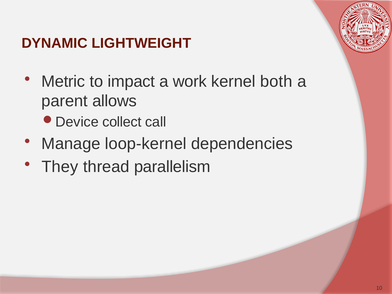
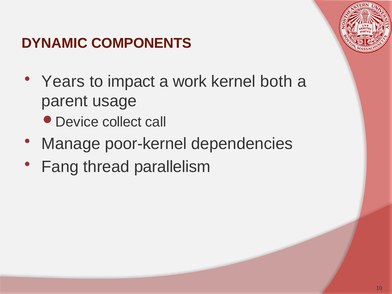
LIGHTWEIGHT: LIGHTWEIGHT -> COMPONENTS (141, 43)
Metric: Metric -> Years (63, 81)
allows: allows -> usage (115, 101)
loop-kernel: loop-kernel -> poor-kernel (146, 144)
They: They -> Fang (60, 167)
